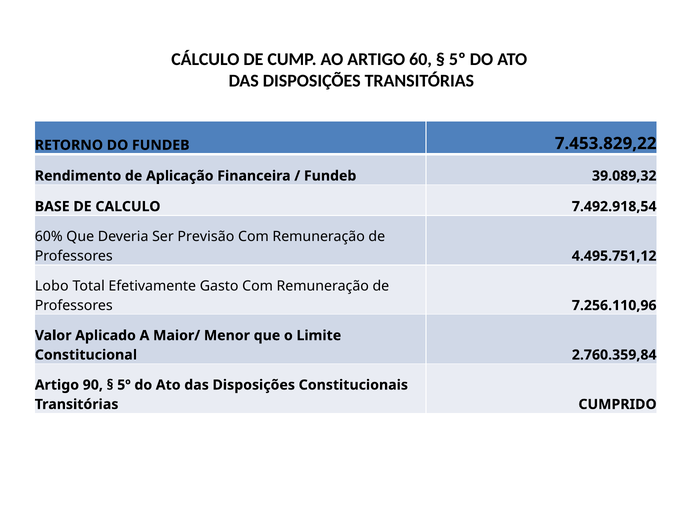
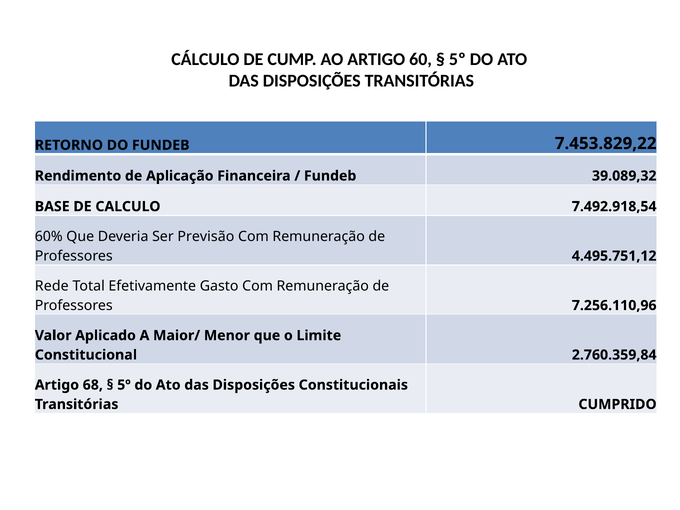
Lobo: Lobo -> Rede (52, 286)
90: 90 -> 68 (93, 385)
